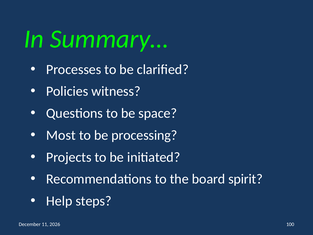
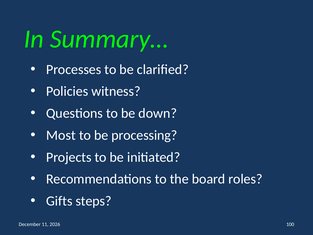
space: space -> down (158, 113)
spirit: spirit -> roles (245, 179)
Help: Help -> Gifts (59, 201)
